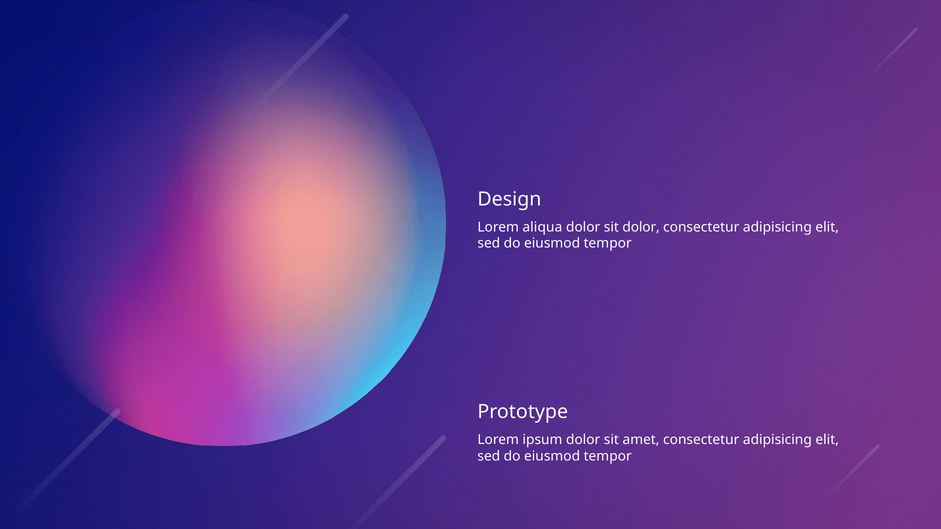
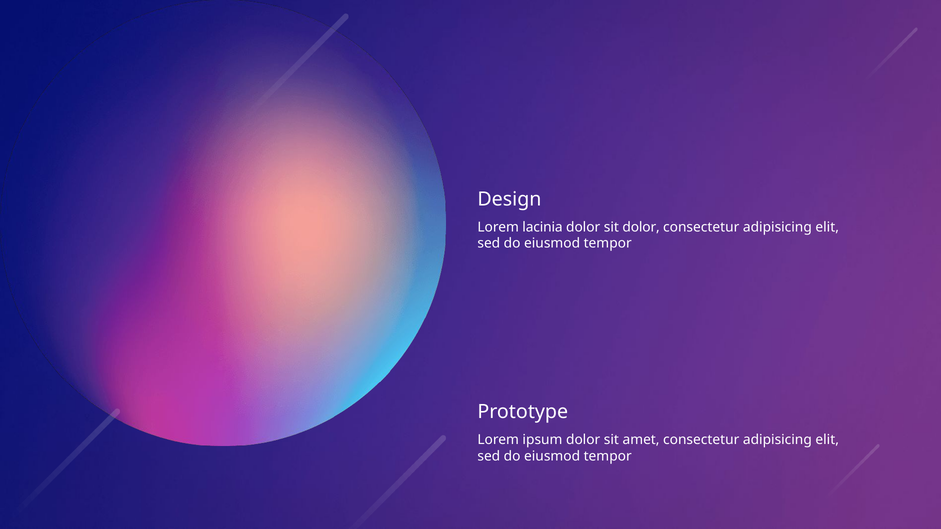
aliqua: aliqua -> lacinia (542, 227)
